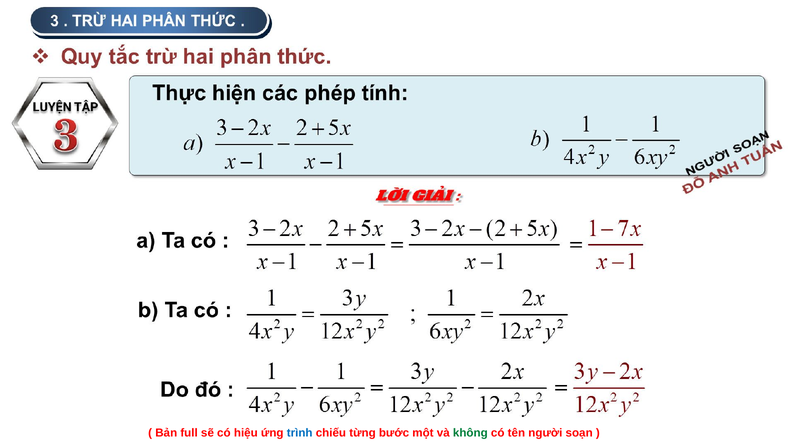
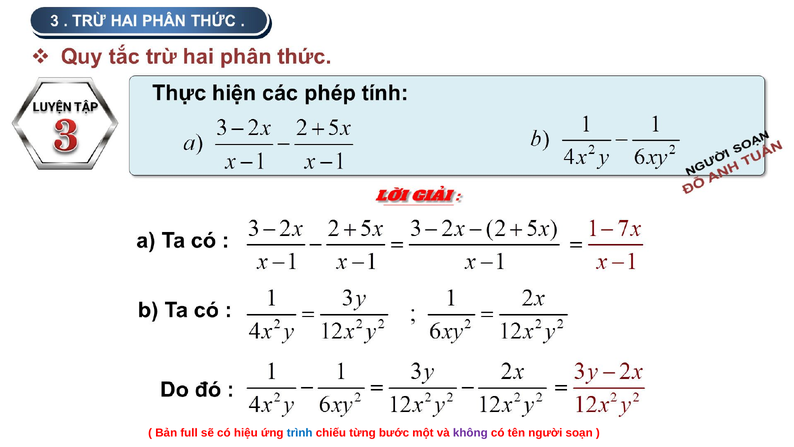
không colour: green -> purple (470, 433)
